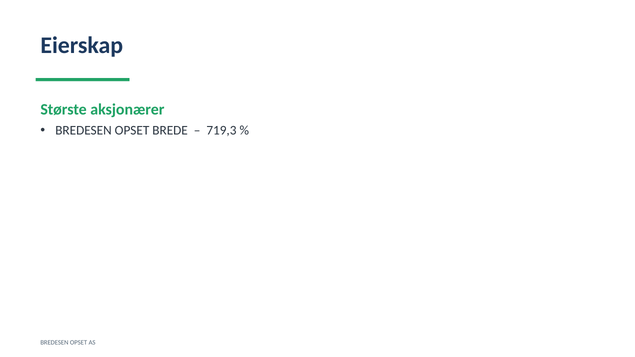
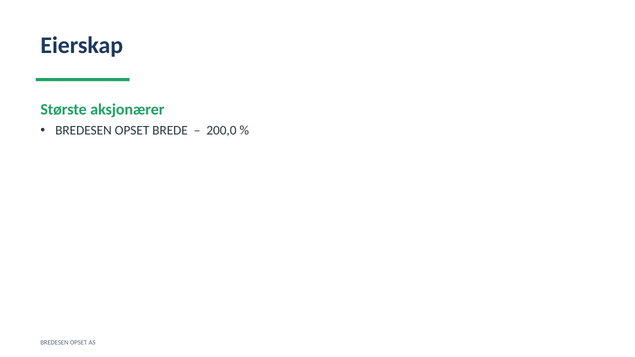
719,3: 719,3 -> 200,0 (221, 131)
